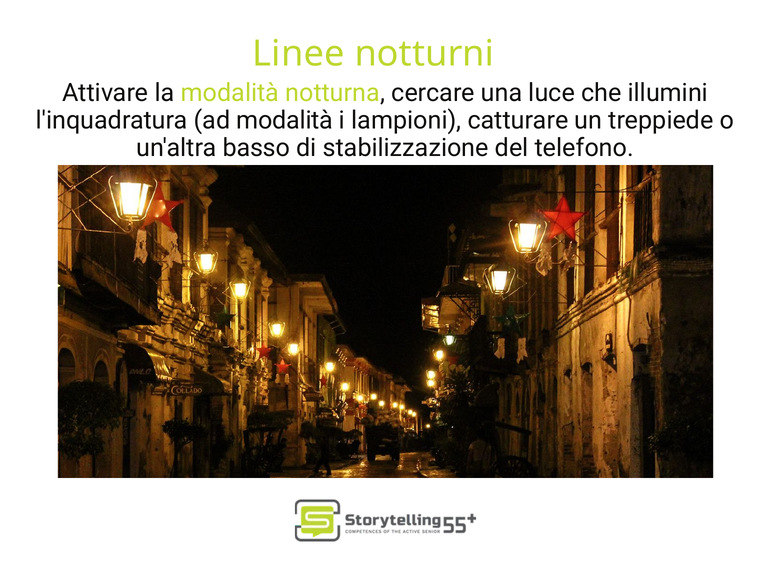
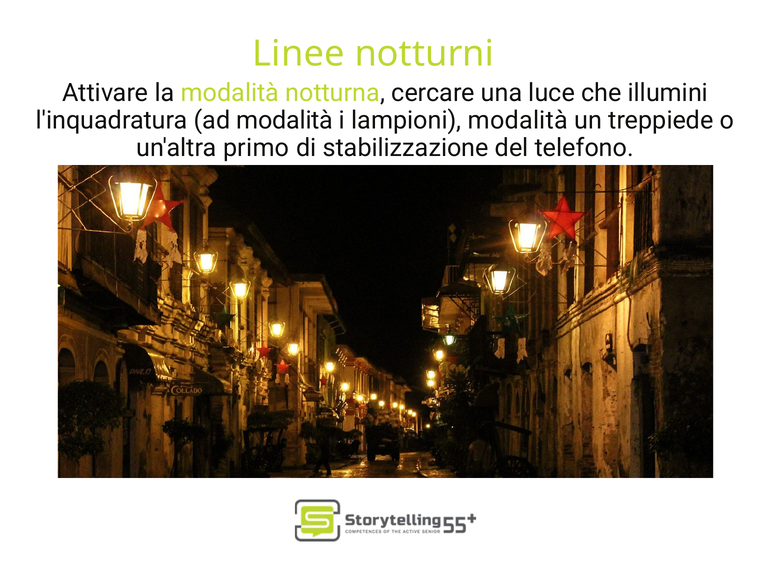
lampioni catturare: catturare -> modalità (518, 120)
basso: basso -> primo (256, 148)
